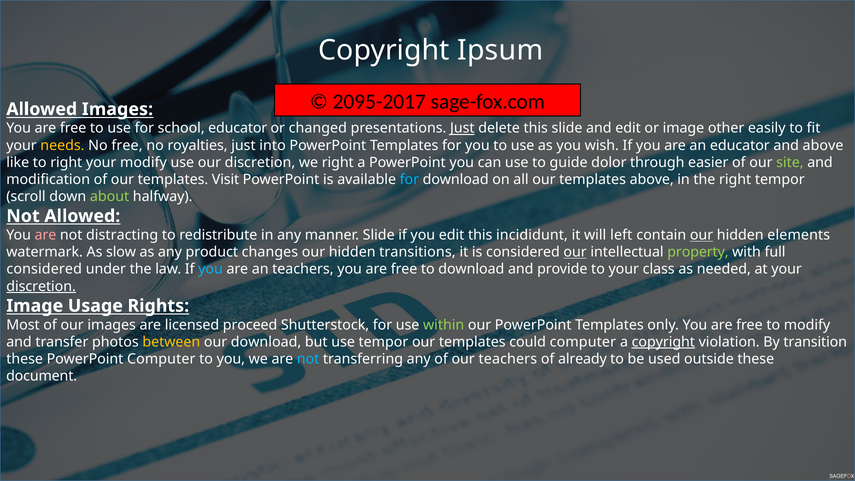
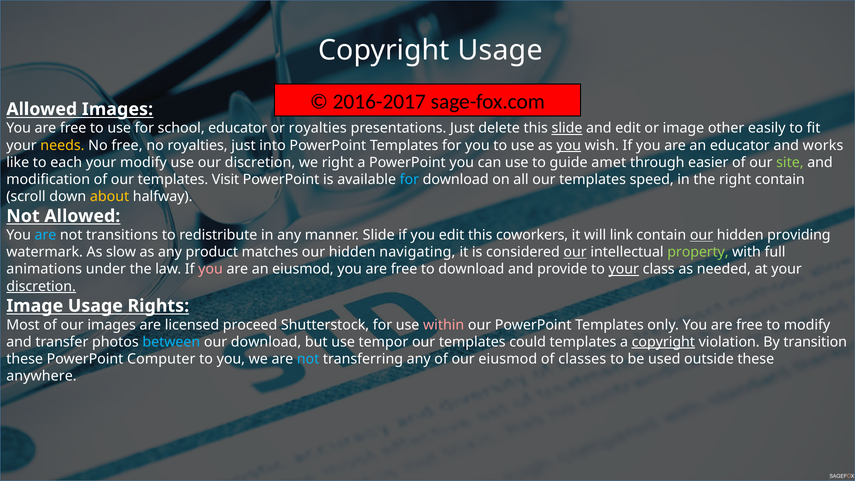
Copyright Ipsum: Ipsum -> Usage (500, 51)
2095-2017: 2095-2017 -> 2016-2017 (379, 101)
or changed: changed -> royalties (318, 128)
Just underline: present -> none (462, 128)
slide underline: none -> present (567, 128)
you underline: none -> present (569, 145)
and above: above -> works (823, 145)
to right: right -> each (66, 162)
dolor: dolor -> amet (609, 162)
templates above: above -> speed (652, 179)
right tempor: tempor -> contain (780, 179)
about colour: light green -> yellow (110, 197)
are colour: pink -> light blue (45, 235)
distracting: distracting -> transitions (122, 235)
incididunt: incididunt -> coworkers (532, 235)
left: left -> link (621, 235)
elements: elements -> providing (799, 235)
changes: changes -> matches (270, 252)
transitions: transitions -> navigating (417, 252)
considered: considered -> animations (44, 269)
you colour: light blue -> pink (211, 269)
an teachers: teachers -> eiusmod (303, 269)
your underline: none -> present (624, 269)
within colour: light green -> pink (444, 325)
between colour: yellow -> light blue (171, 342)
could computer: computer -> templates (583, 342)
our teachers: teachers -> eiusmod (508, 359)
already: already -> classes (582, 359)
document: document -> anywhere (42, 376)
